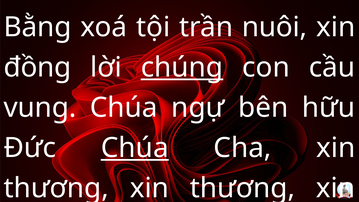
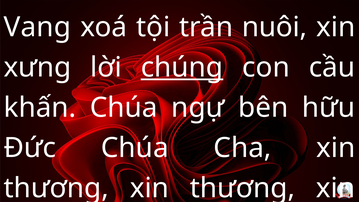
Bằng: Bằng -> Vang (37, 27)
đồng: đồng -> xưng (37, 67)
vung: vung -> khấn (40, 108)
Chúa underline: present -> none (135, 148)
